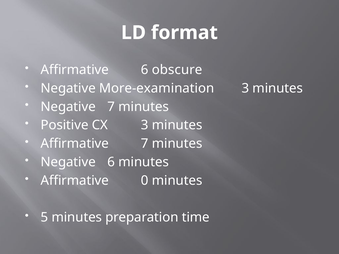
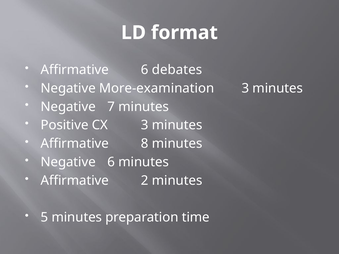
obscure: obscure -> debates (177, 70)
Affirmative 7: 7 -> 8 (145, 144)
0: 0 -> 2 (145, 181)
